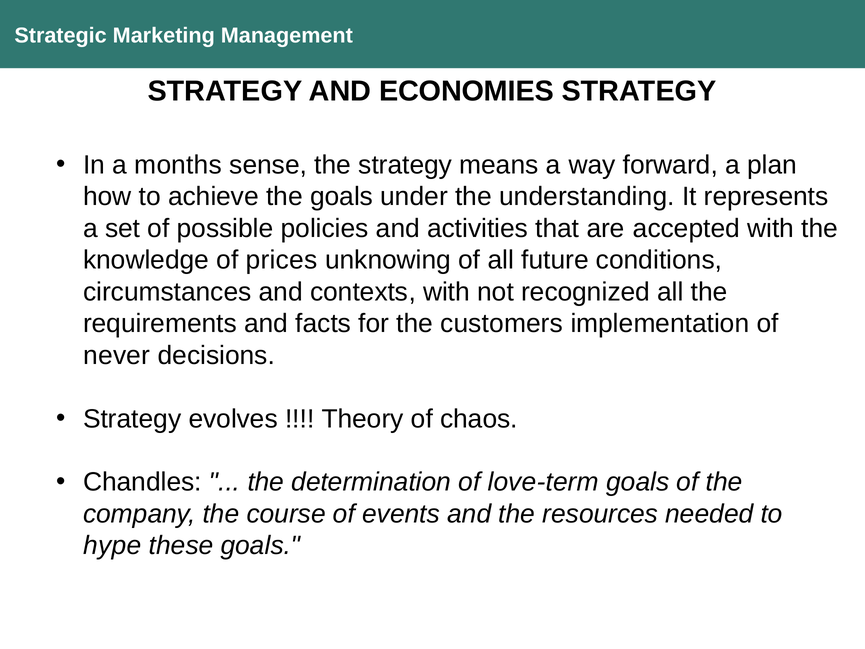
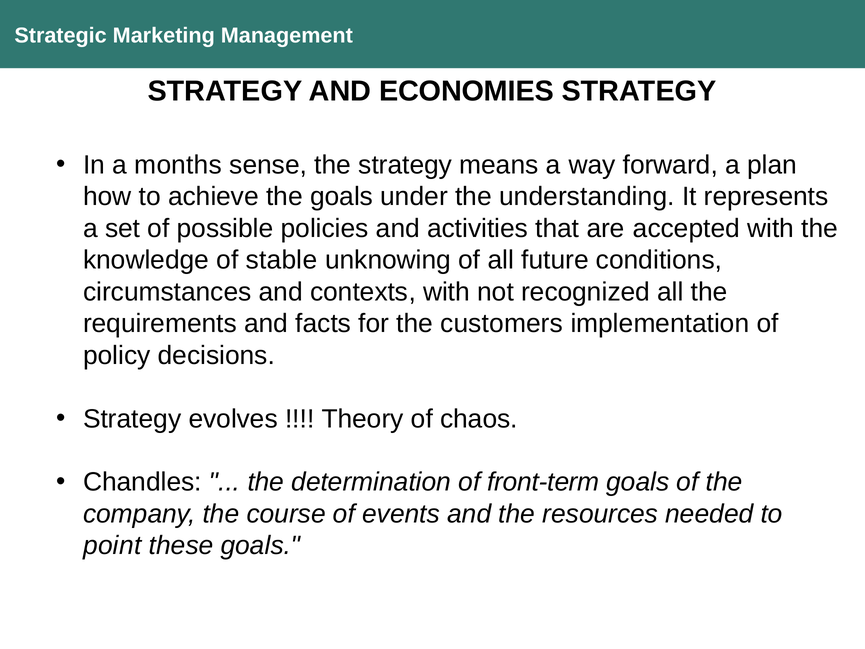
prices: prices -> stable (281, 260)
never: never -> policy (117, 355)
love-term: love-term -> front-term (543, 482)
hype: hype -> point (112, 545)
